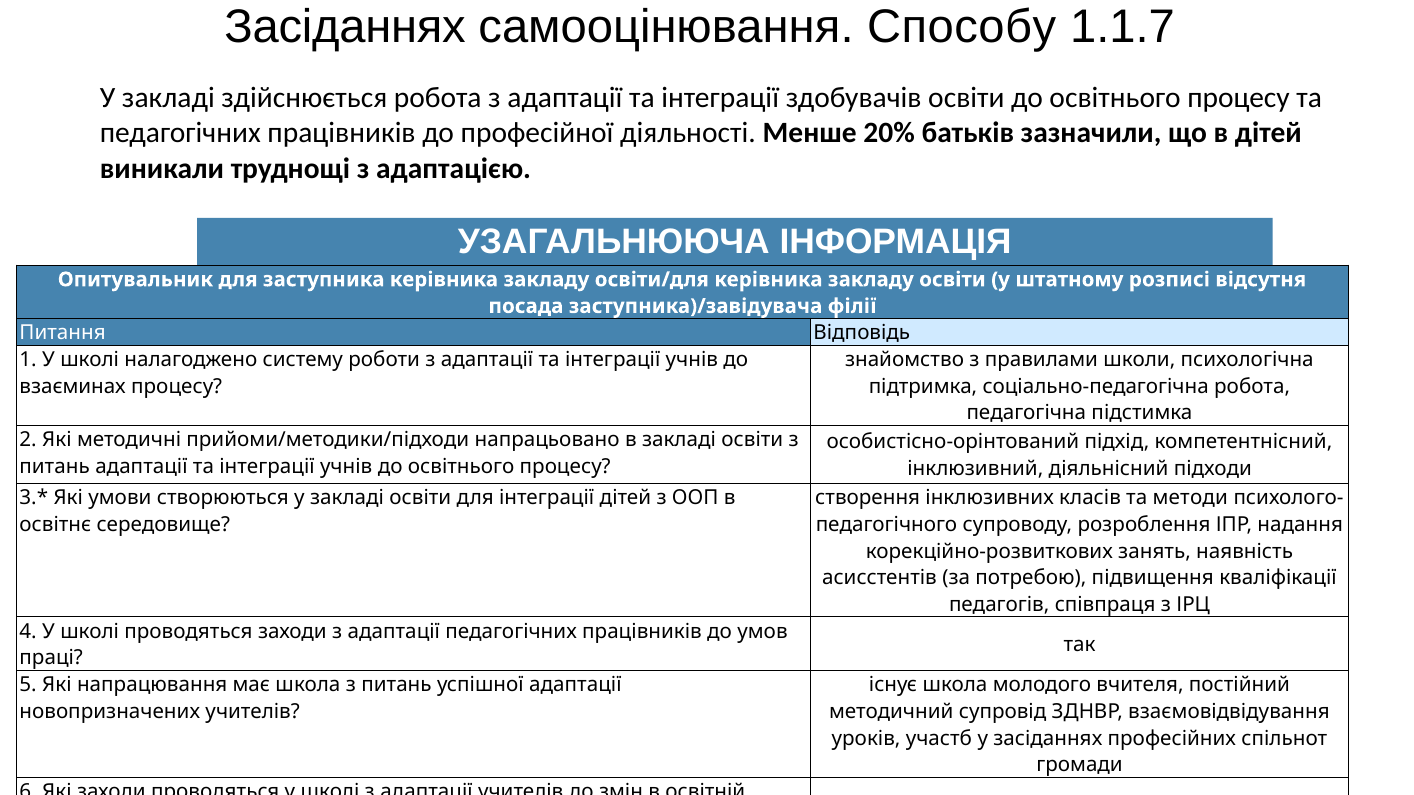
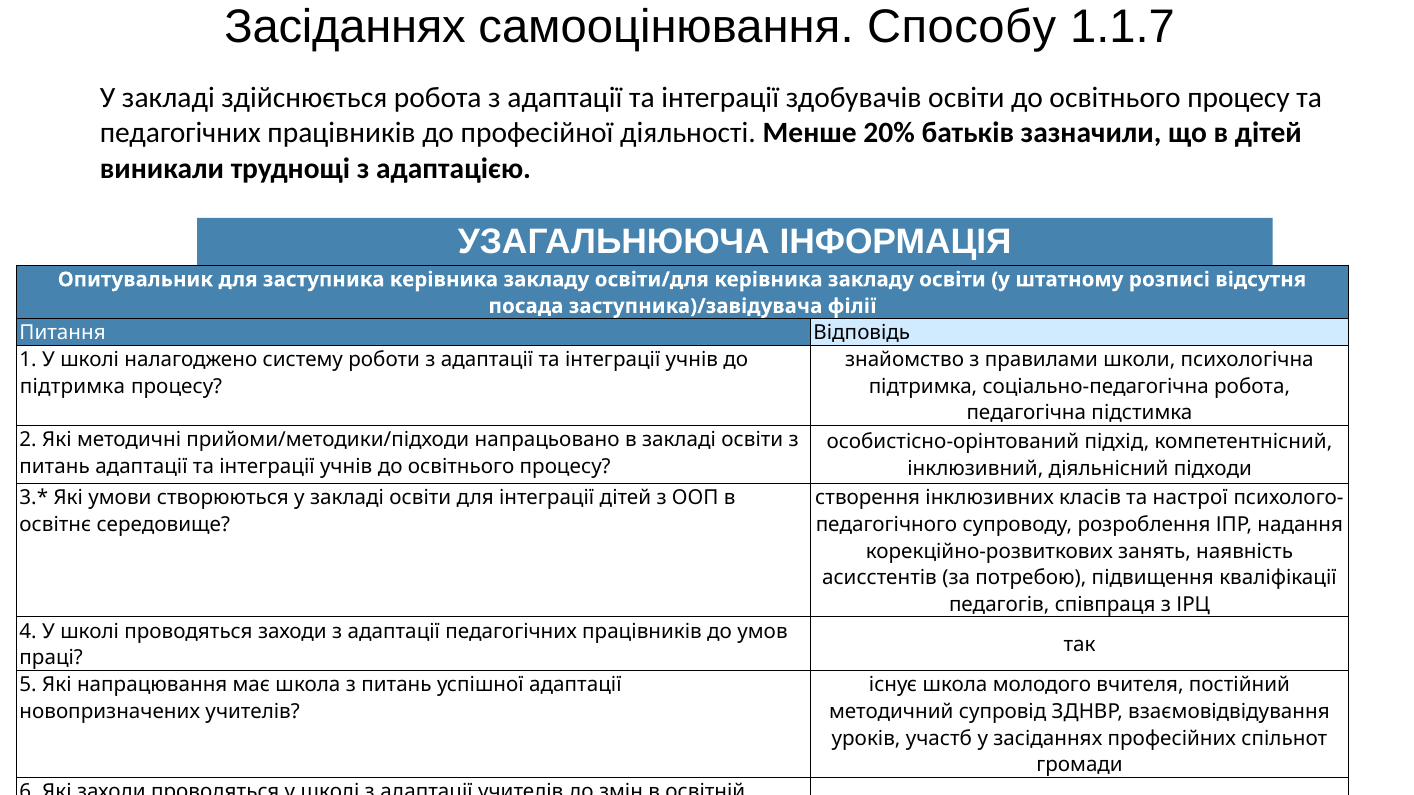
взаєминах: взаєминах -> підтримка (73, 386)
методи: методи -> настрої (1190, 498)
